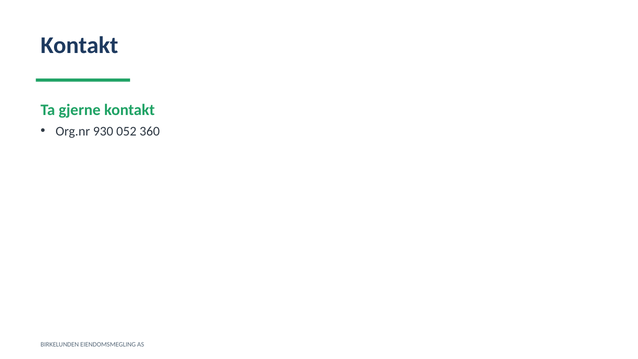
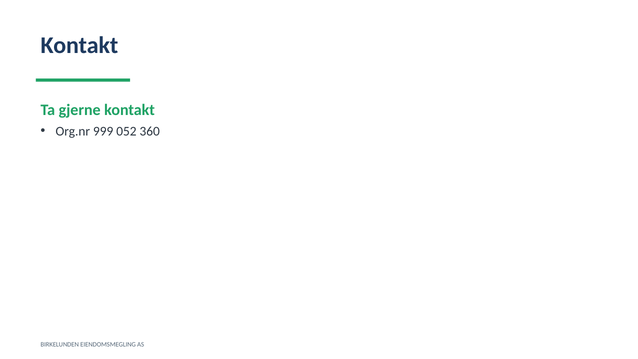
930: 930 -> 999 (103, 131)
